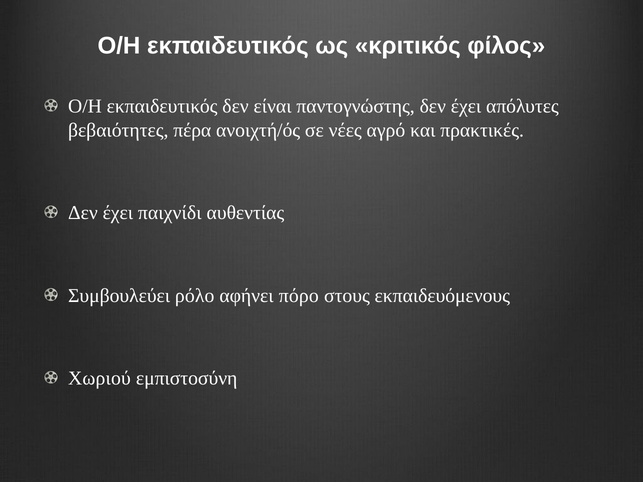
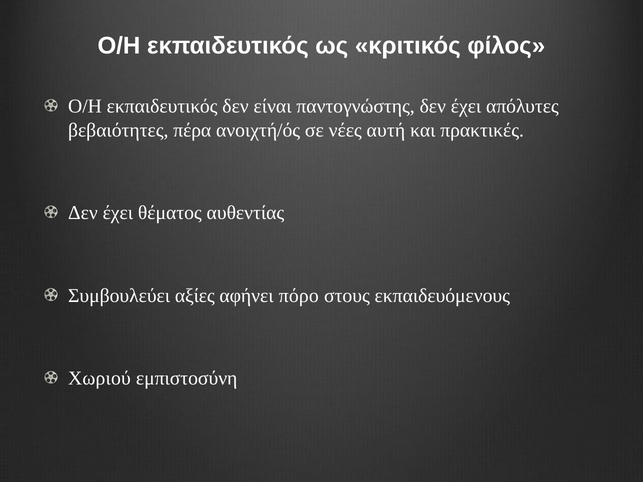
αγρό: αγρό -> αυτή (386, 130)
παιχνίδι: παιχνίδι -> θέματος (170, 213)
ρόλο: ρόλο -> αξίες (195, 296)
